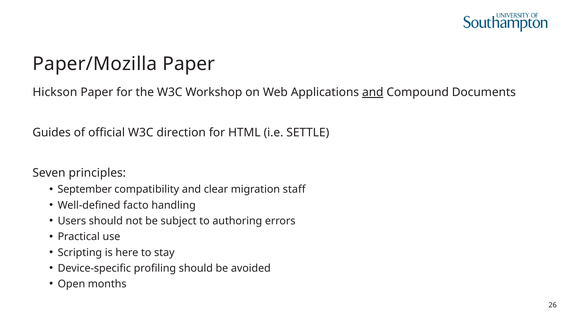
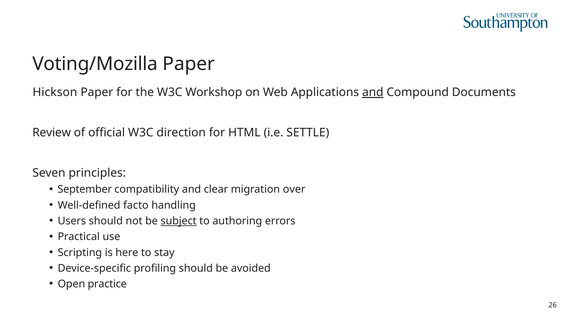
Paper/Mozilla: Paper/Mozilla -> Voting/Mozilla (95, 64)
Guides: Guides -> Review (52, 133)
staff: staff -> over (294, 190)
subject underline: none -> present (179, 221)
months: months -> practice (107, 284)
